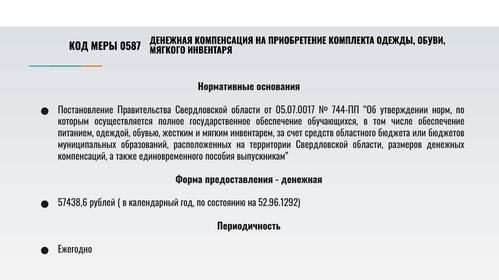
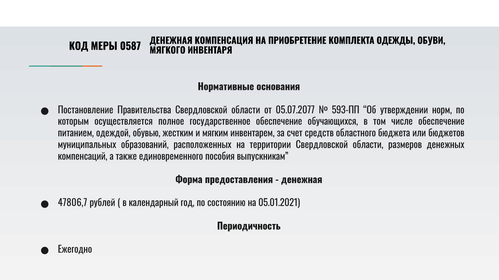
05.07.0017: 05.07.0017 -> 05.07.2077 (295, 110)
744-ПП: 744-ПП -> 593-ПП (346, 110)
57438,6: 57438,6 -> 47806,7 (73, 204)
52.96.1292: 52.96.1292 -> 05.01.2021 (279, 204)
